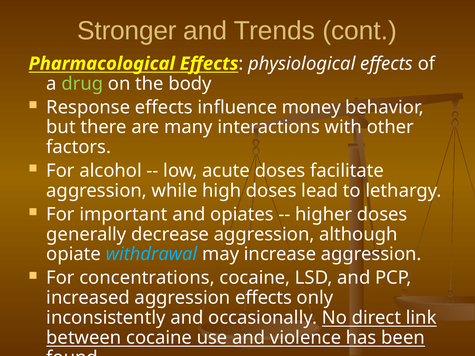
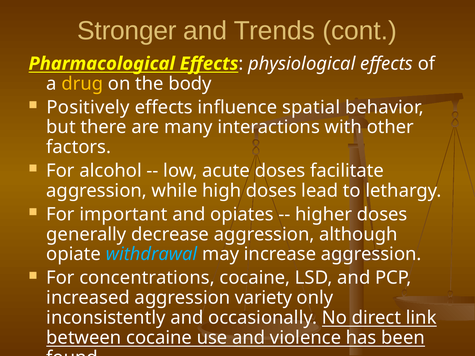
drug colour: light green -> yellow (82, 84)
Response: Response -> Positively (88, 107)
money: money -> spatial (311, 107)
aggression effects: effects -> variety (264, 298)
